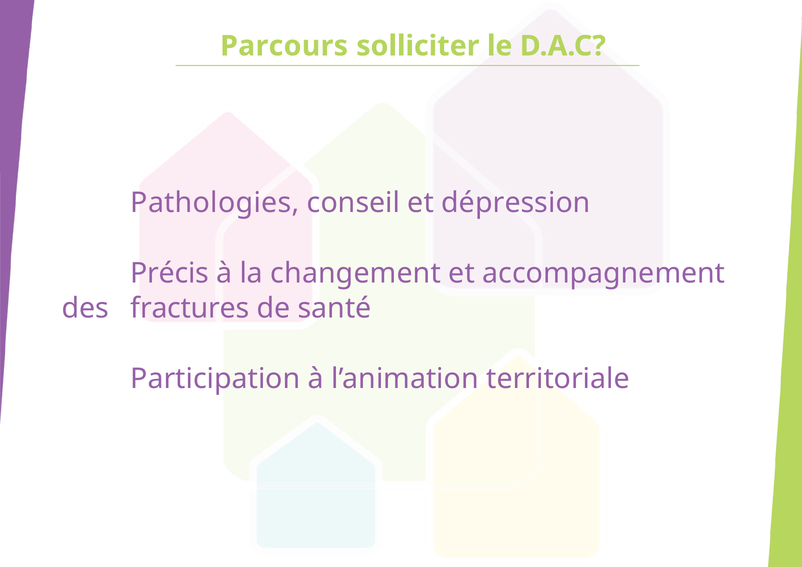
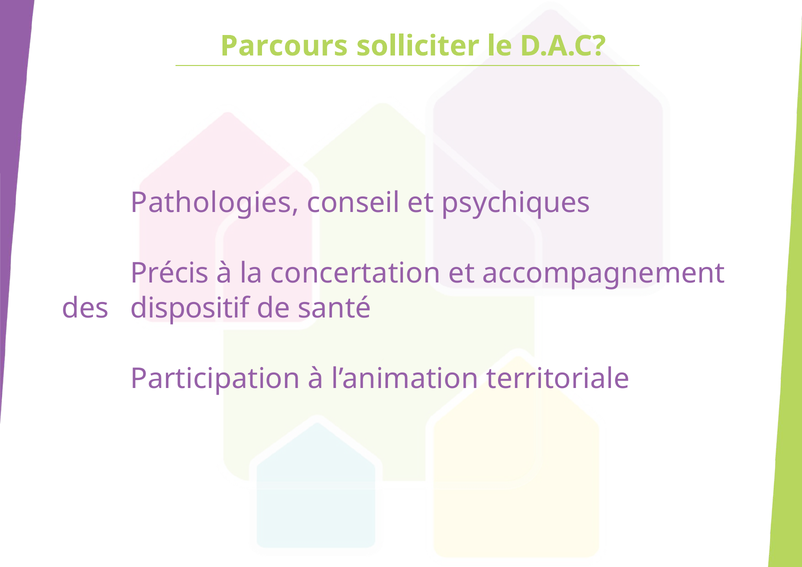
dépression: dépression -> psychiques (516, 203)
changement: changement -> concertation (356, 274)
fractures: fractures -> dispositif (190, 308)
